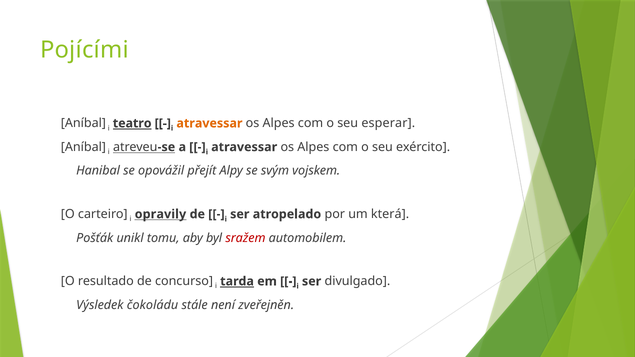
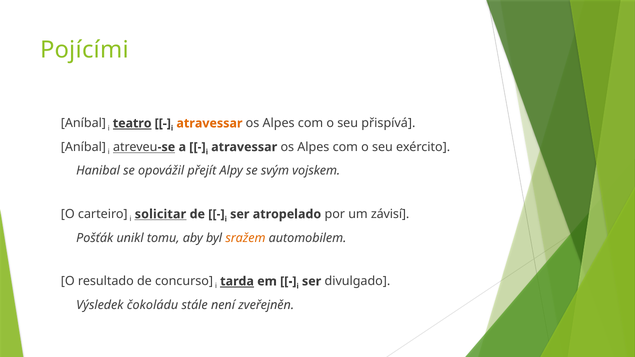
esperar: esperar -> přispívá (388, 123)
opravily: opravily -> solicitar (160, 214)
která: která -> závisí (390, 214)
sražem colour: red -> orange (245, 238)
